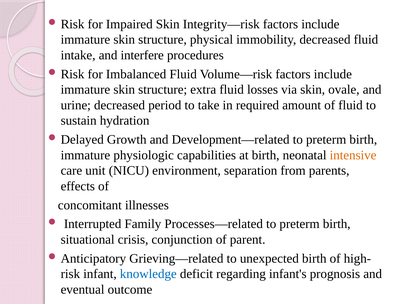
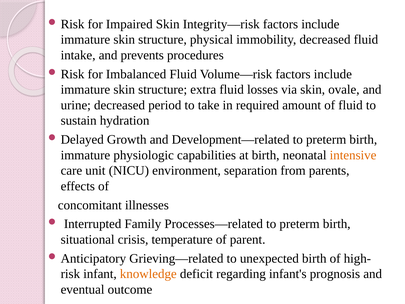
interfere: interfere -> prevents (142, 55)
conjunction: conjunction -> temperature (182, 239)
knowledge colour: blue -> orange (148, 274)
